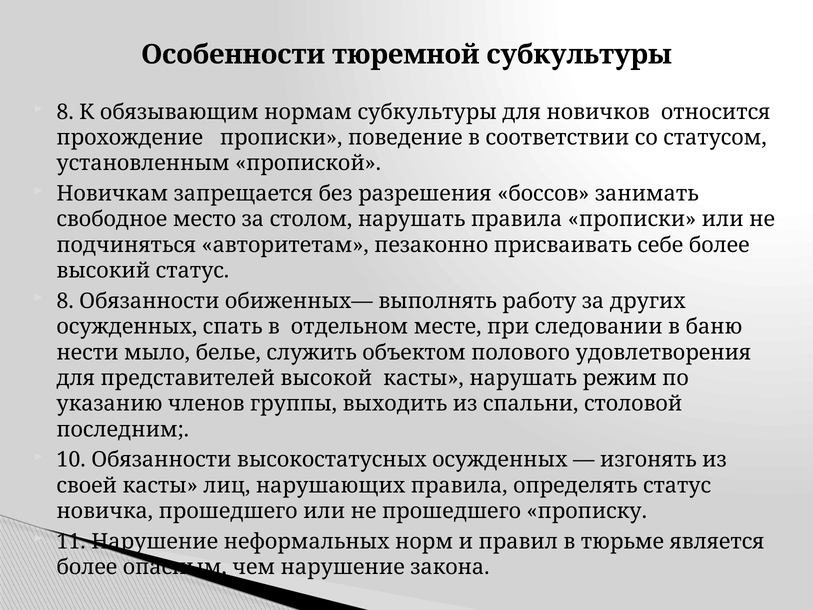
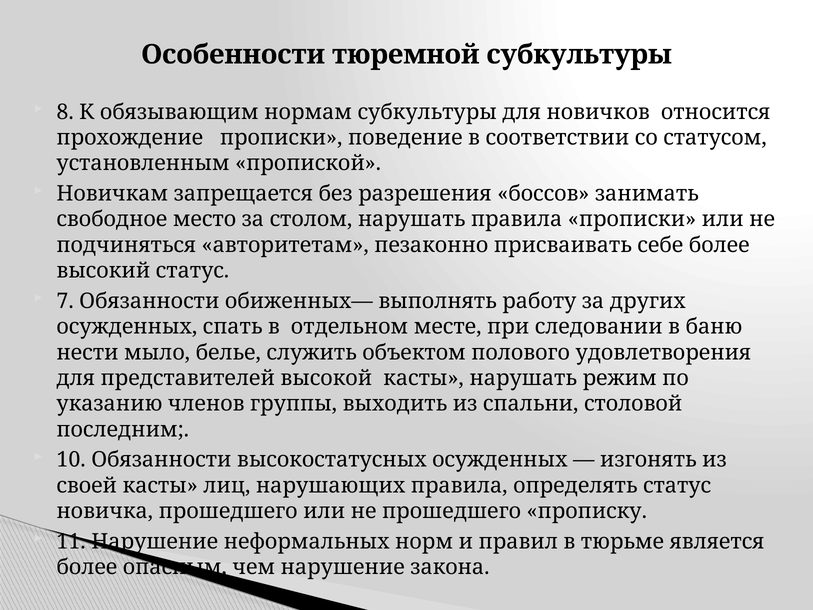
8: 8 -> 7 (65, 301)
